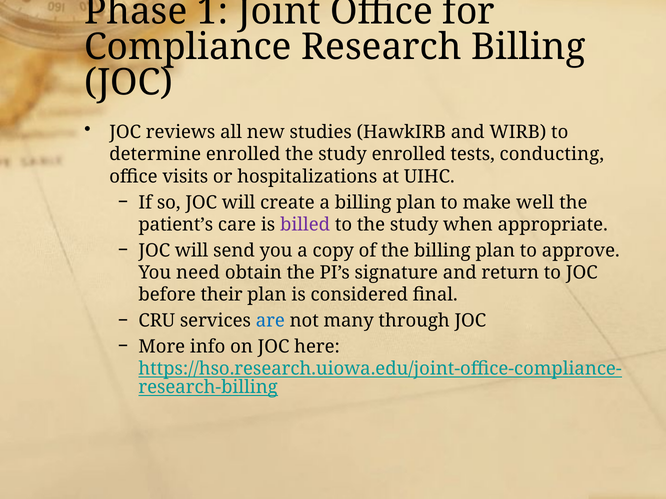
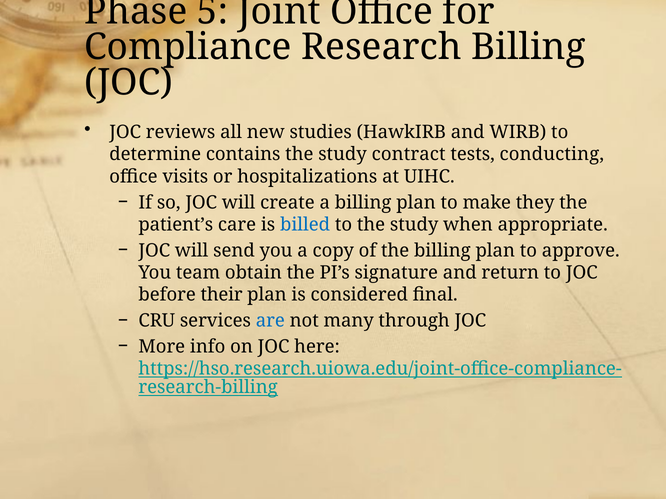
1: 1 -> 5 (213, 12)
determine enrolled: enrolled -> contains (243, 154)
study enrolled: enrolled -> contract (409, 154)
well: well -> they (535, 203)
billed colour: purple -> blue (305, 225)
need: need -> team (198, 273)
